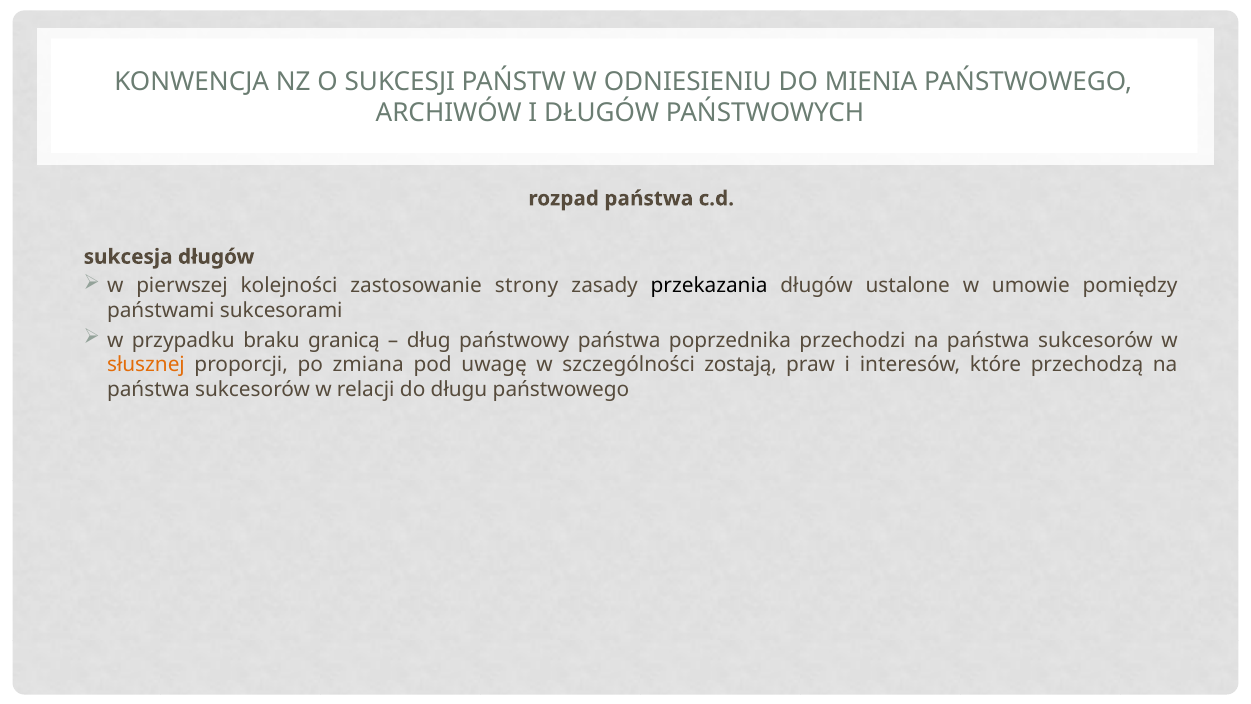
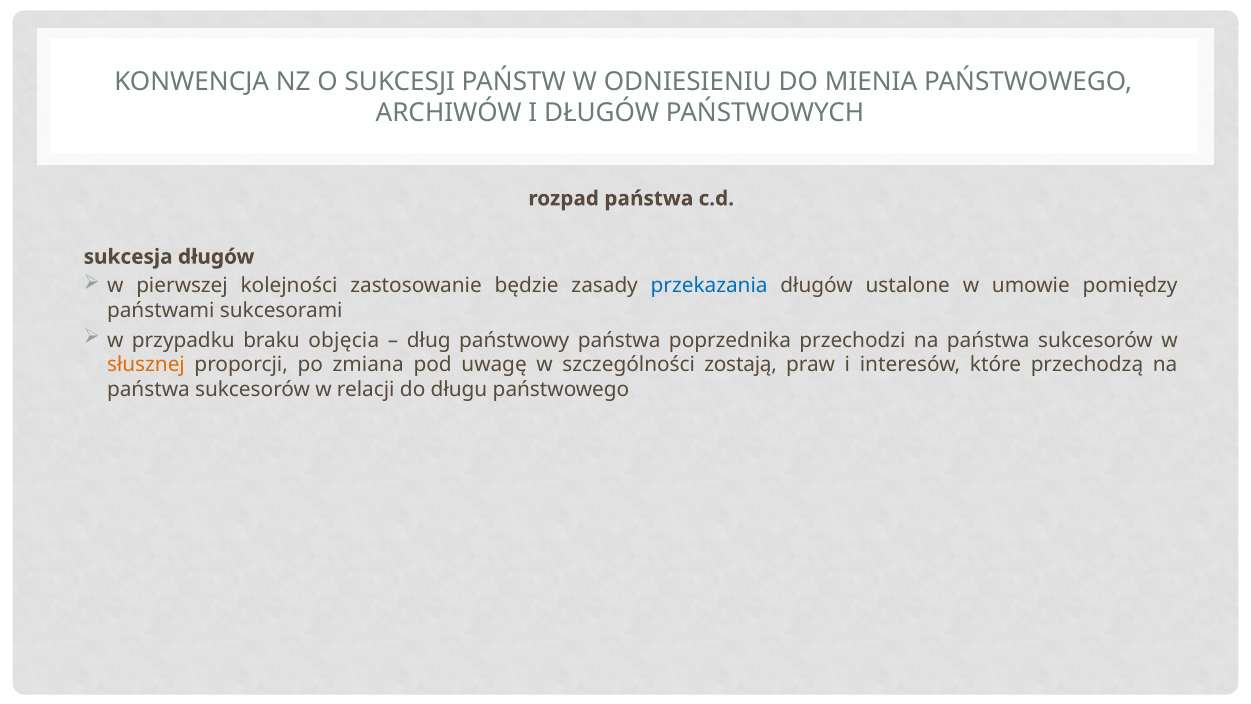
strony: strony -> będzie (527, 286)
przekazania colour: black -> blue (709, 286)
granicą: granicą -> objęcia (344, 340)
